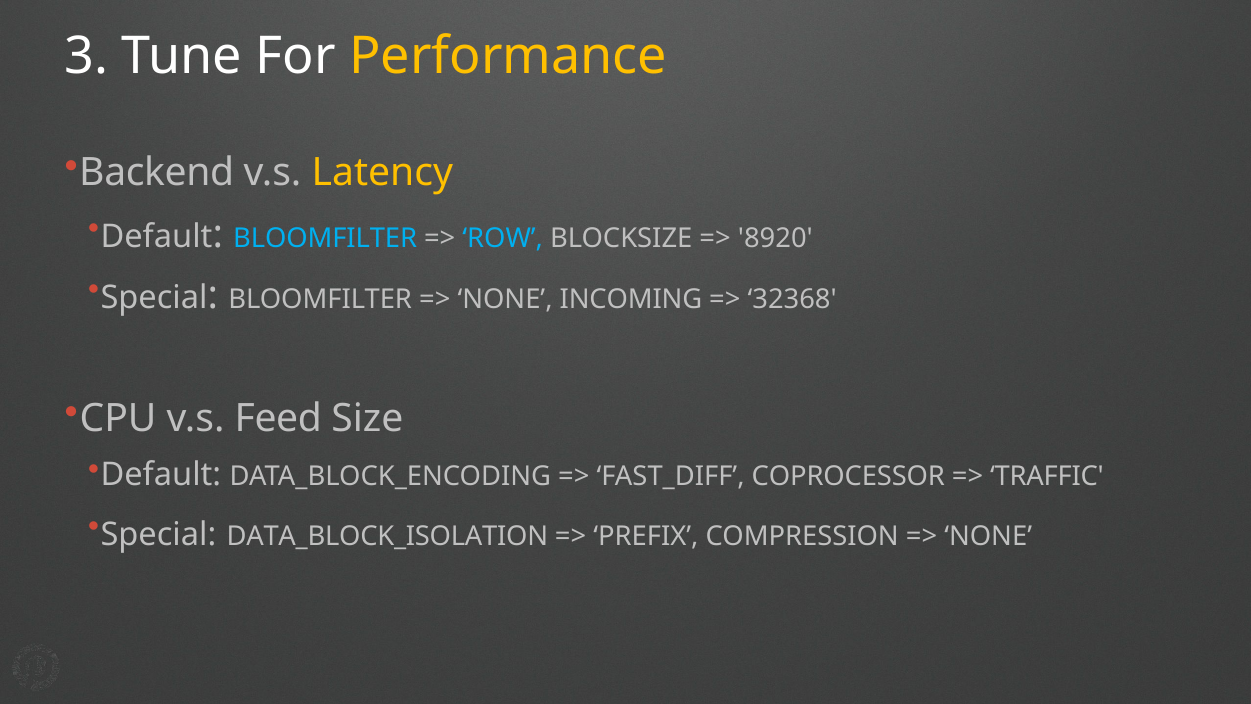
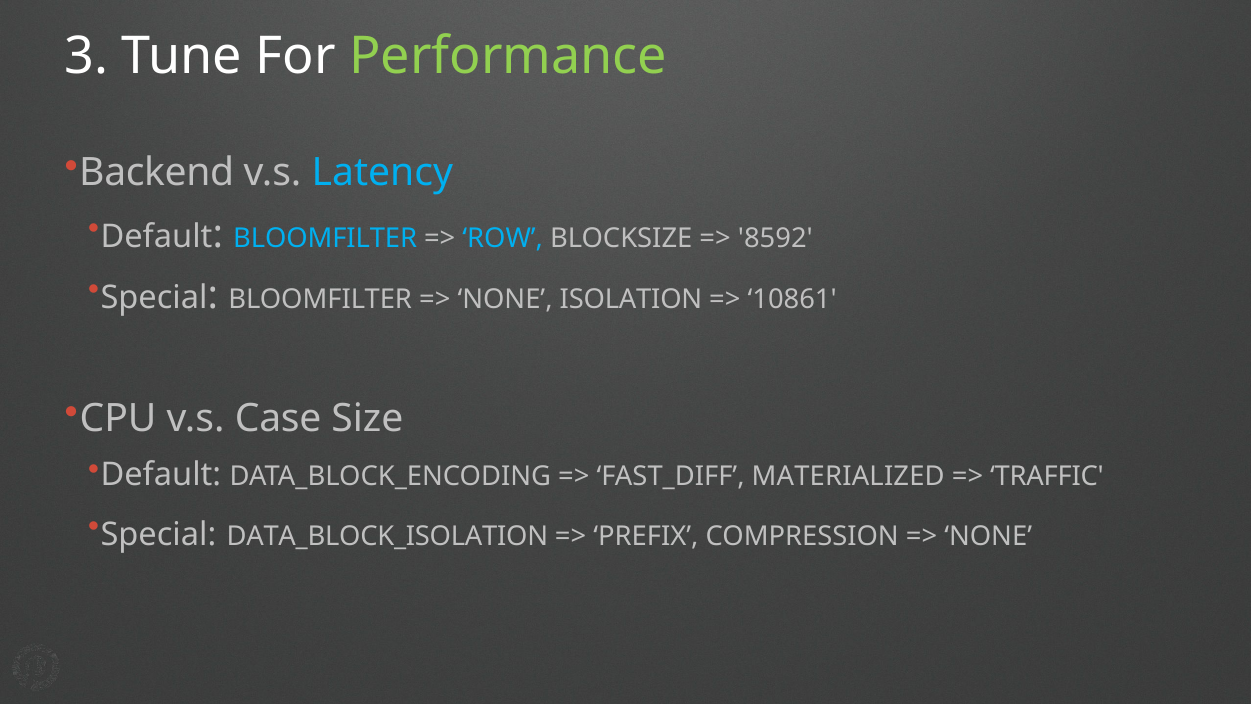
Performance colour: yellow -> light green (508, 56)
Latency colour: yellow -> light blue (382, 173)
8920: 8920 -> 8592 (775, 238)
INCOMING: INCOMING -> ISOLATION (631, 300)
32368: 32368 -> 10861 (792, 300)
Feed: Feed -> Case (278, 418)
COPROCESSOR: COPROCESSOR -> MATERIALIZED (848, 476)
